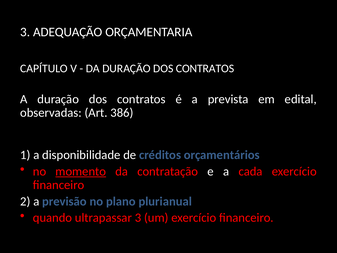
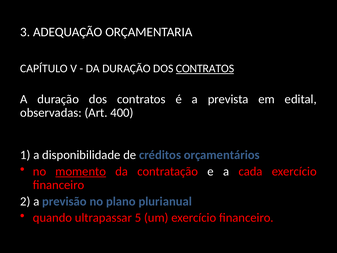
CONTRATOS underline: none -> present (205, 69)
386: 386 -> 400 (122, 113)
ultrapassar 3: 3 -> 5 (138, 218)
